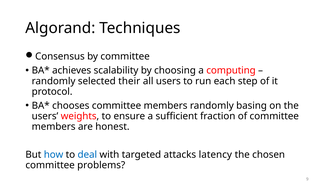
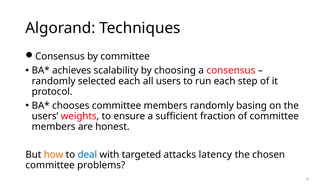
a computing: computing -> consensus (231, 70)
selected their: their -> each (129, 81)
how colour: blue -> orange (54, 155)
